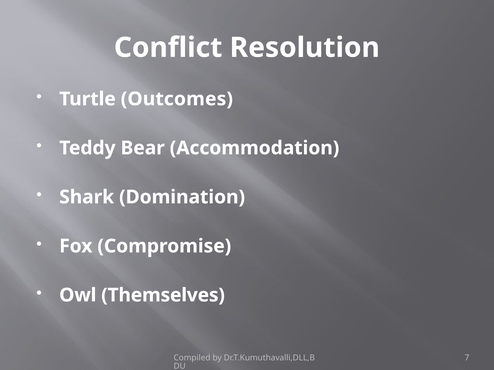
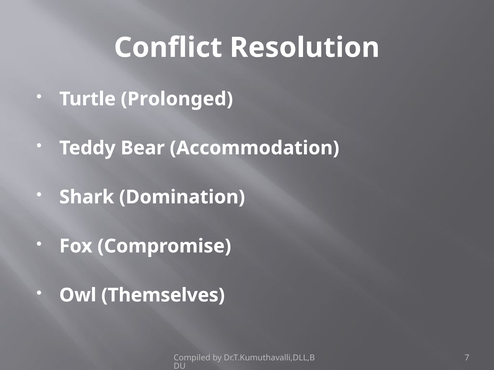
Outcomes: Outcomes -> Prolonged (177, 99)
